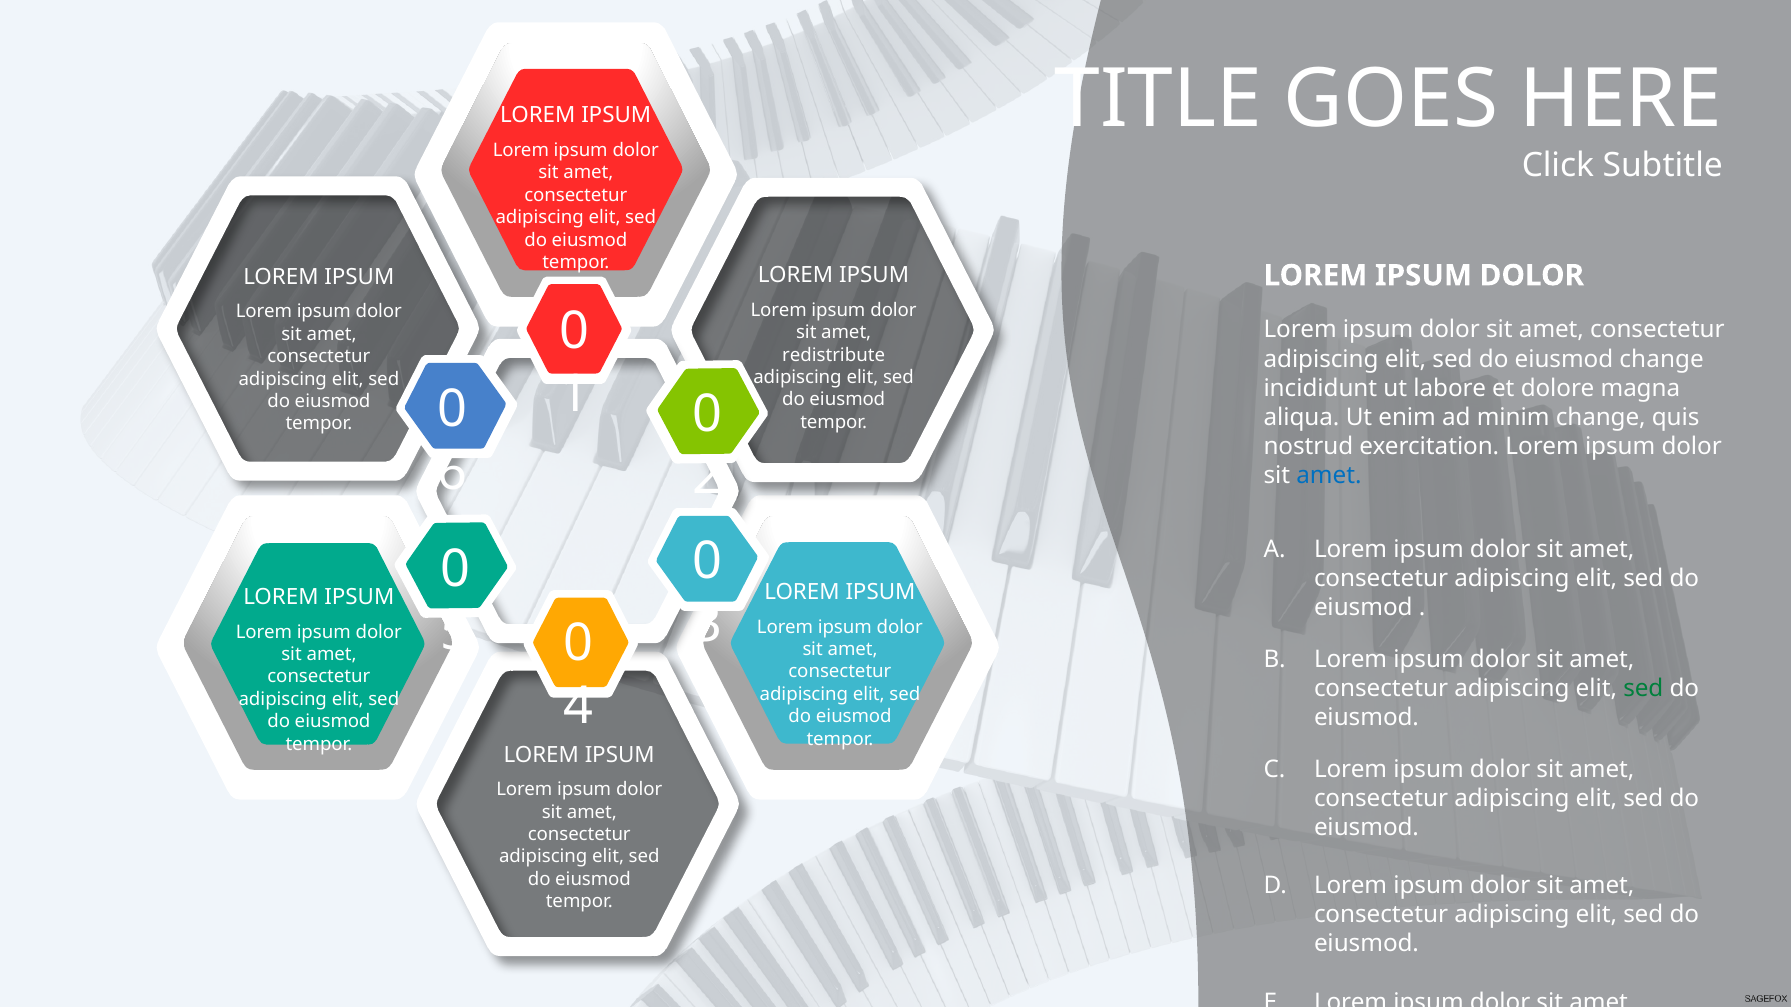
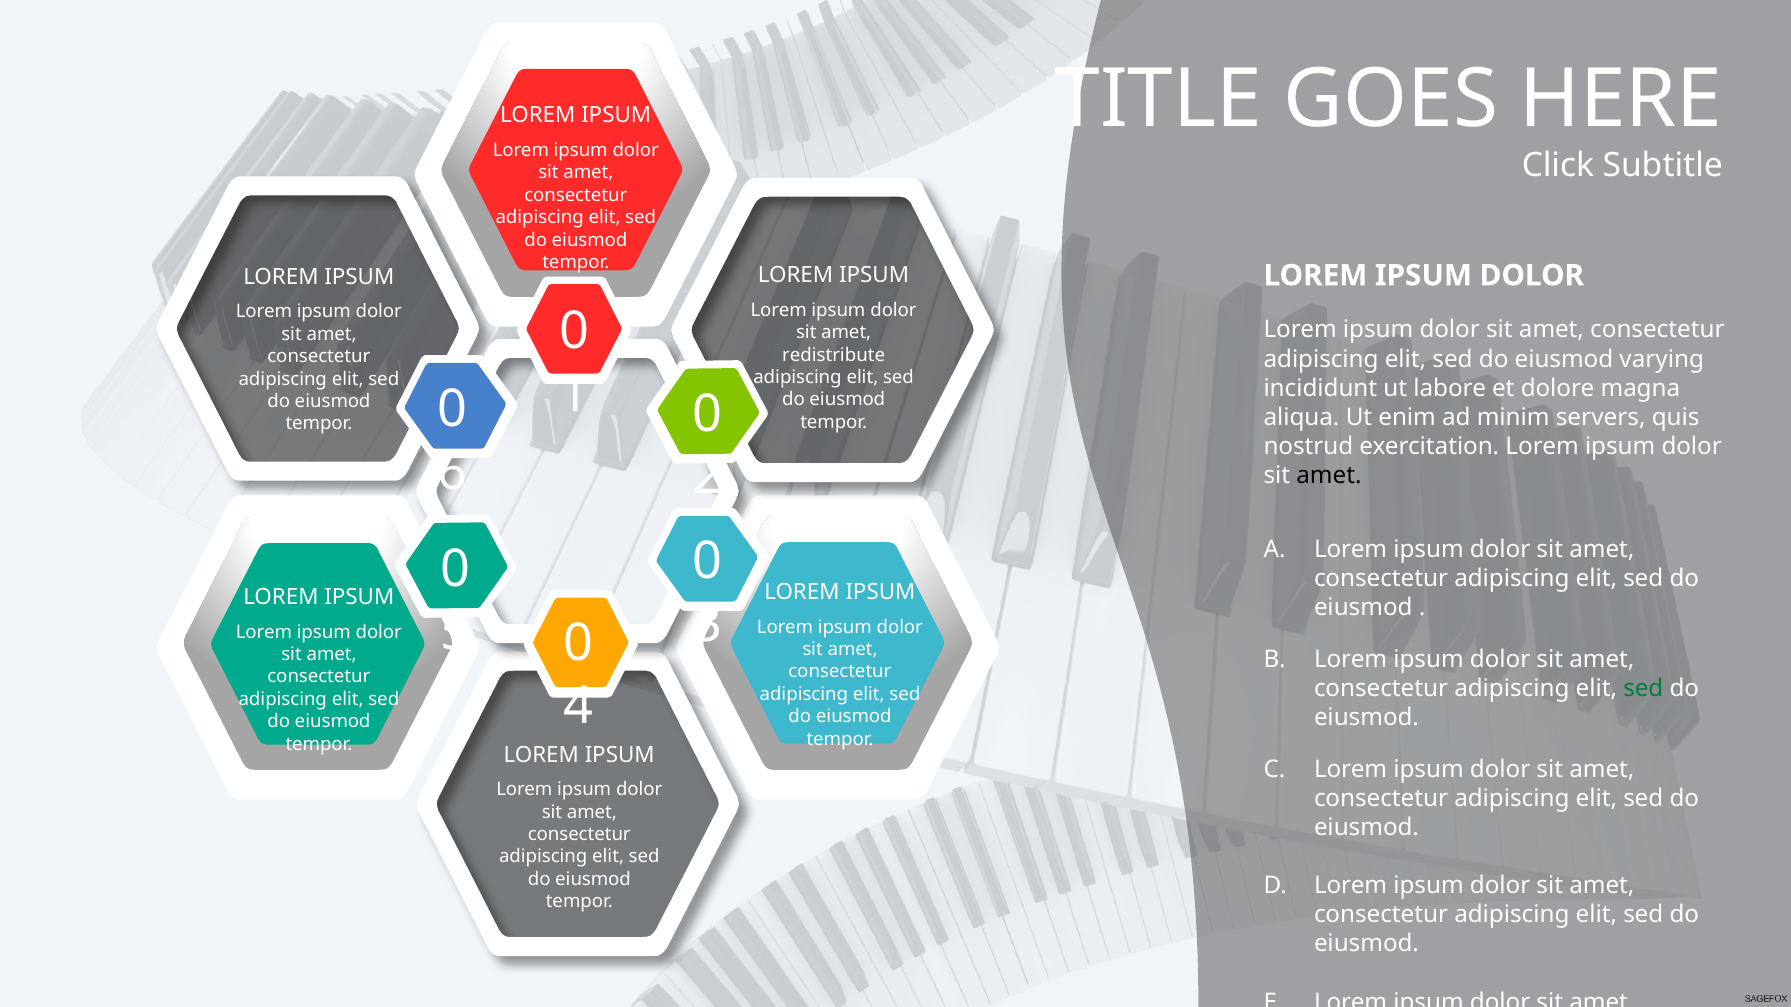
eiusmod change: change -> varying (1662, 359)
minim change: change -> servers (1601, 418)
amet colour: blue -> black (1329, 476)
